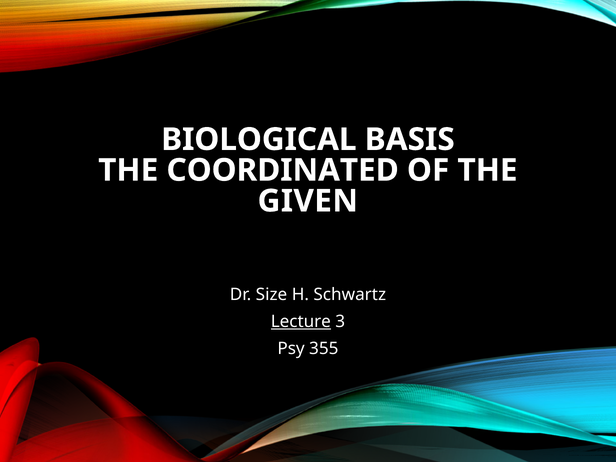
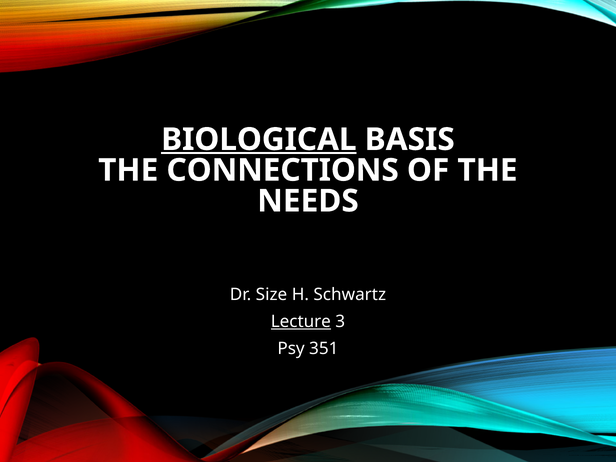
BIOLOGICAL underline: none -> present (259, 140)
COORDINATED: COORDINATED -> CONNECTIONS (283, 170)
GIVEN: GIVEN -> NEEDS (308, 201)
355: 355 -> 351 (324, 349)
